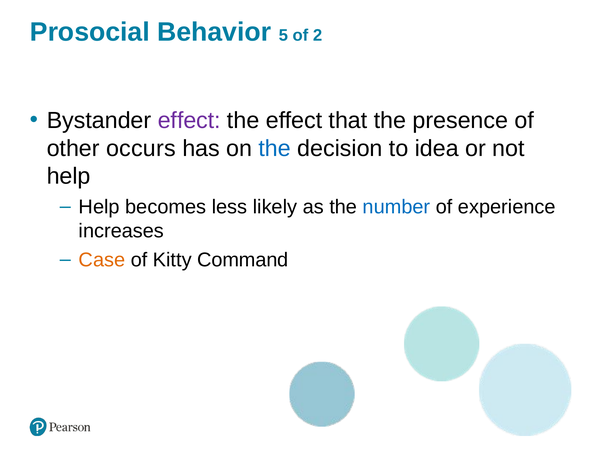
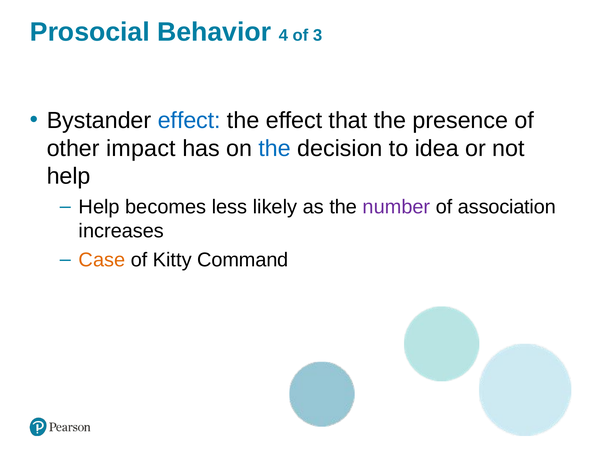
5: 5 -> 4 (283, 35)
2: 2 -> 3 (318, 35)
effect colour: purple -> blue (189, 120)
occurs: occurs -> impact (141, 148)
number colour: blue -> purple (396, 207)
experience: experience -> association (507, 207)
